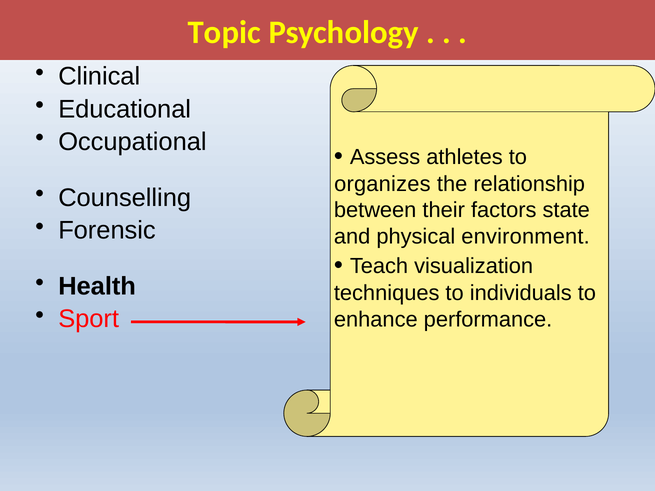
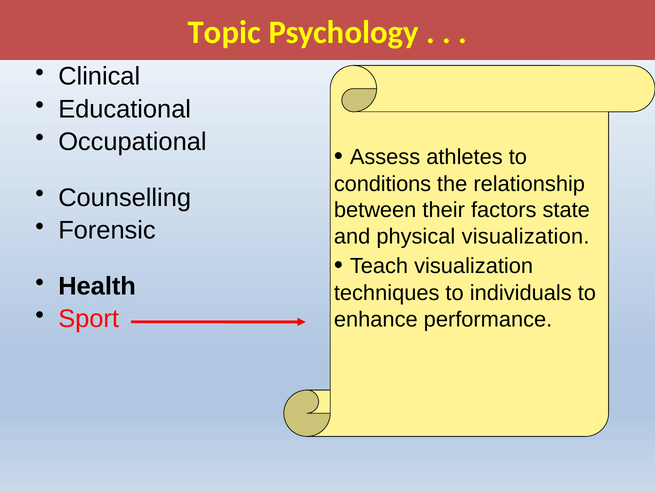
organizes: organizes -> conditions (383, 184)
physical environment: environment -> visualization (526, 236)
